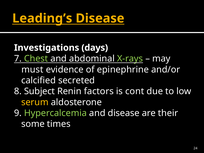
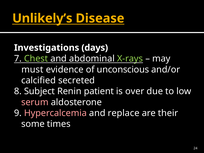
Leading’s: Leading’s -> Unlikely’s (42, 18)
epinephrine: epinephrine -> unconscious (123, 70)
factors: factors -> patient (99, 91)
cont: cont -> over (135, 91)
serum colour: yellow -> pink (35, 102)
Hypercalcemia colour: light green -> pink (55, 113)
and disease: disease -> replace (124, 113)
